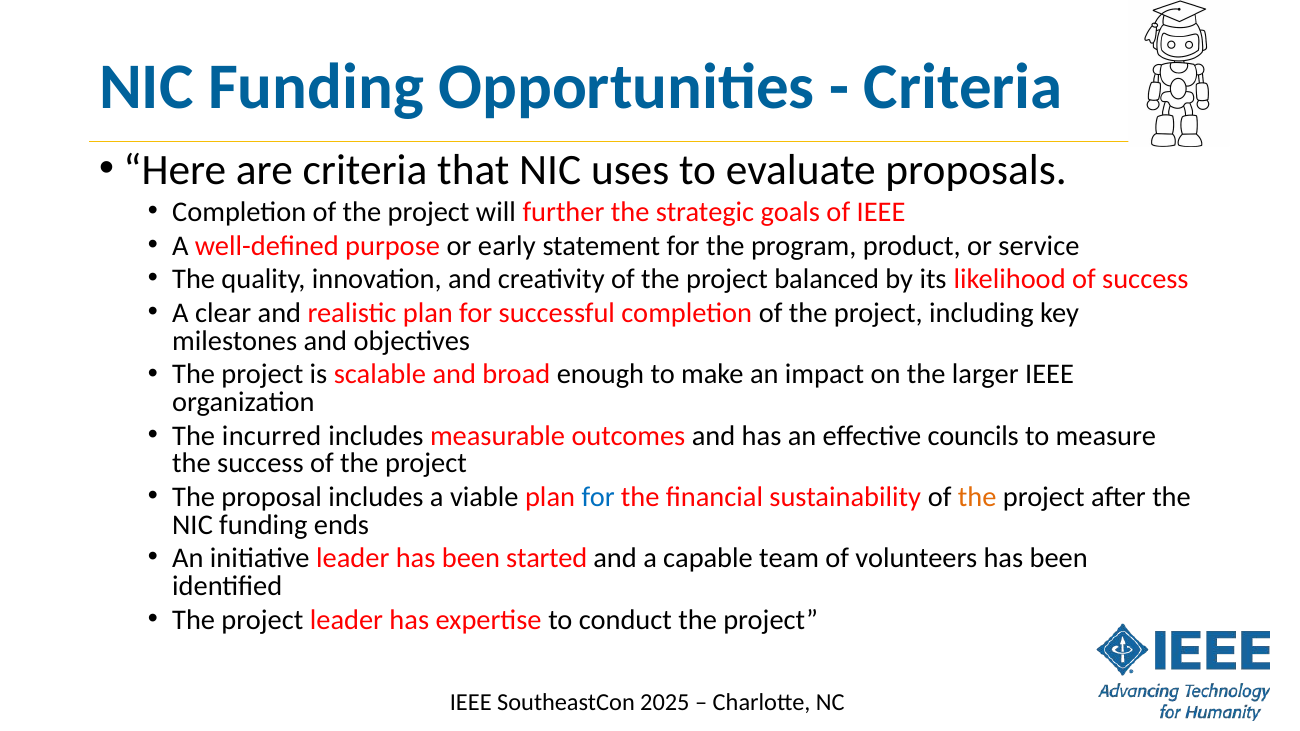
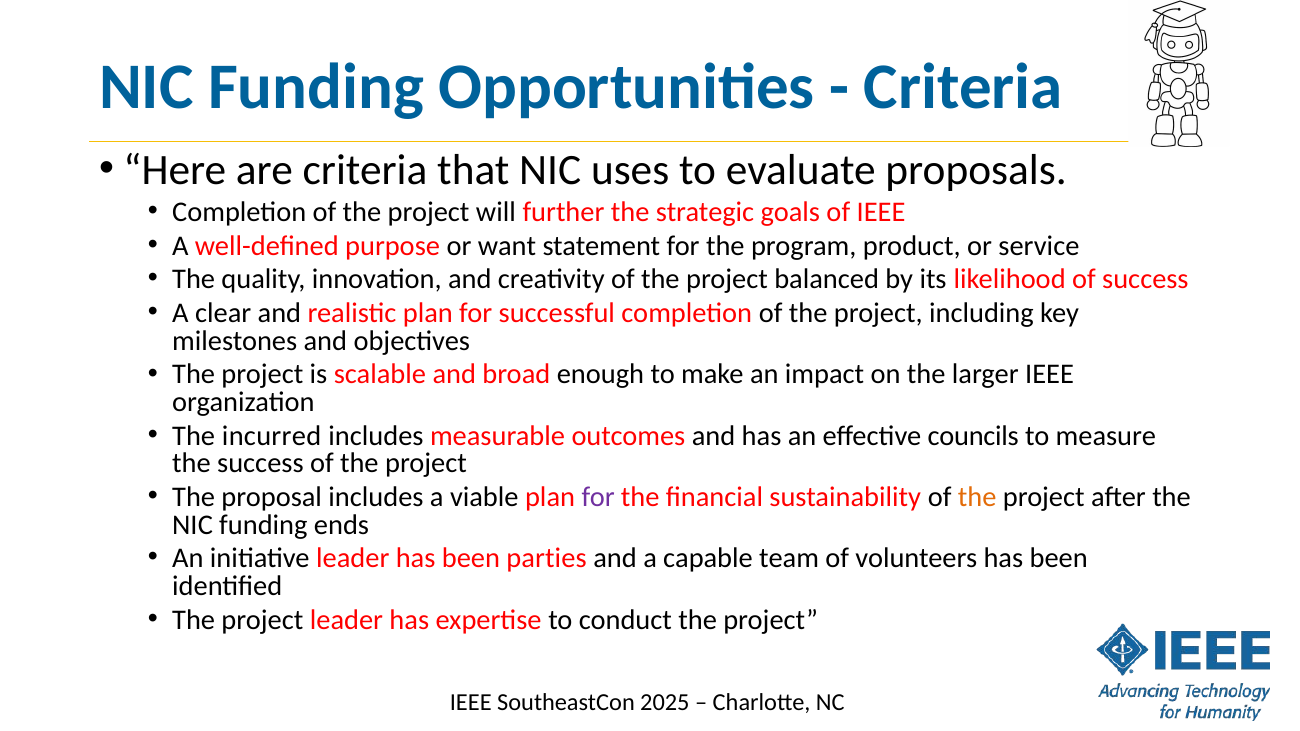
early: early -> want (507, 246)
for colour: blue -> purple (598, 497)
started: started -> parties (547, 559)
